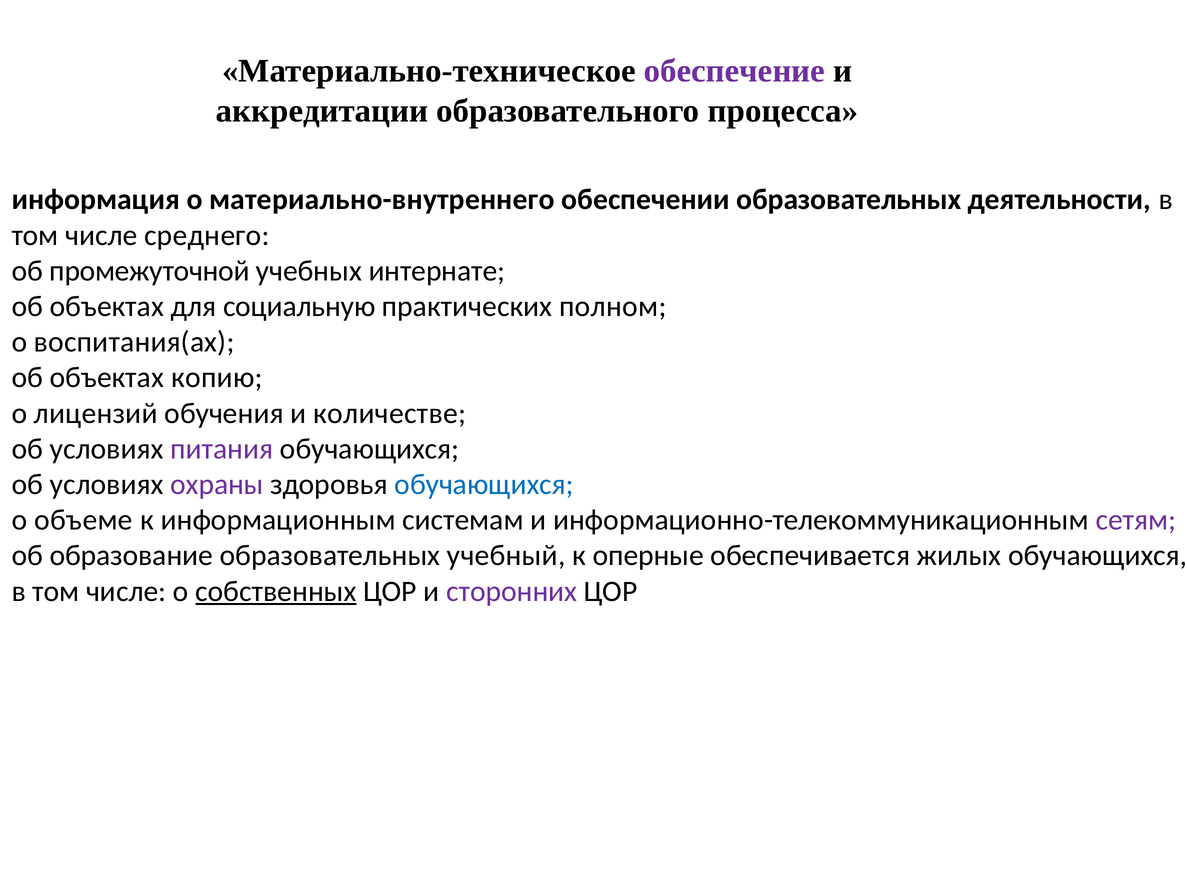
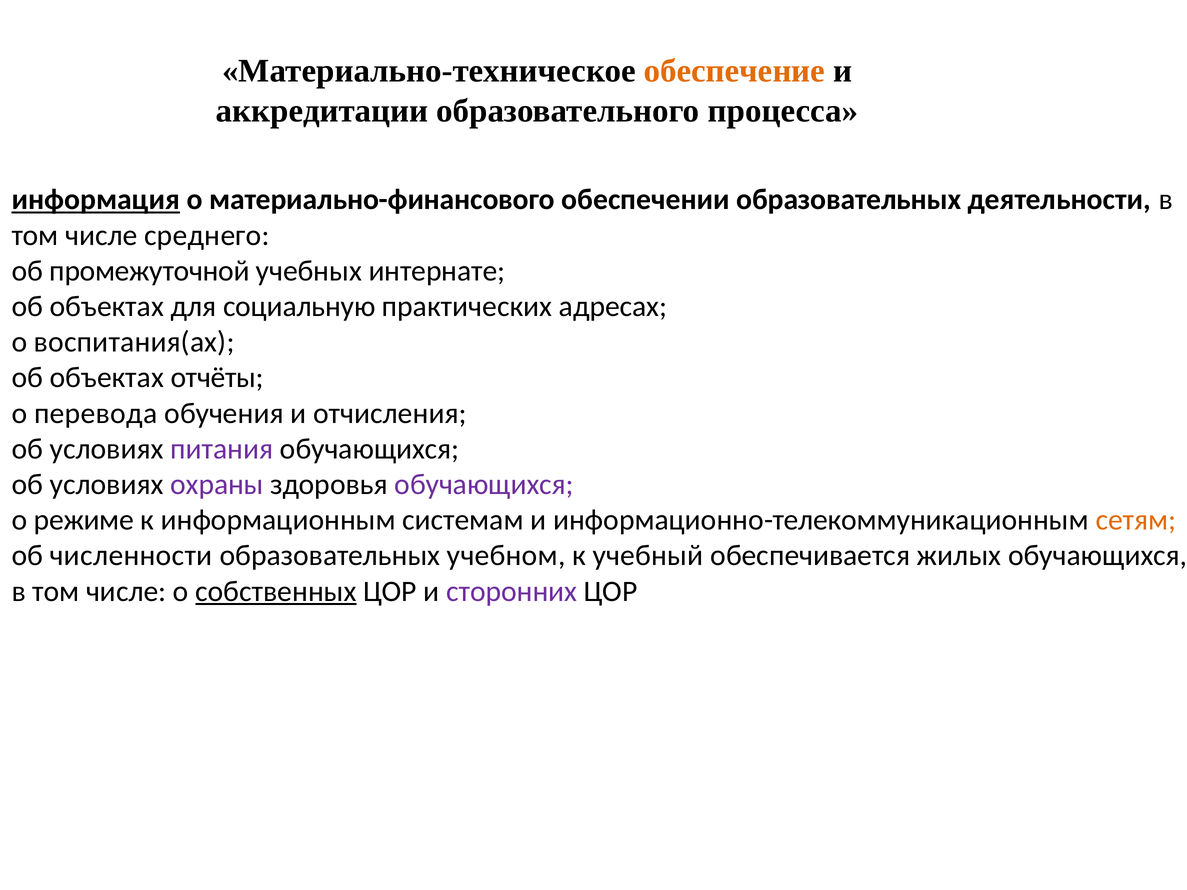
обеспечение colour: purple -> orange (734, 71)
информация underline: none -> present (96, 200)
материально-внутреннего: материально-внутреннего -> материально-финансового (382, 200)
полном: полном -> адресах (613, 307)
копию: копию -> отчёты (217, 378)
лицензий: лицензий -> перевода (96, 413)
количестве: количестве -> отчисления (390, 413)
обучающихся colour: blue -> purple (484, 485)
объеме: объеме -> режиме (84, 520)
сетям colour: purple -> orange (1136, 520)
образование: образование -> численности (131, 556)
учебный: учебный -> учебном (506, 556)
оперные: оперные -> учебный (648, 556)
